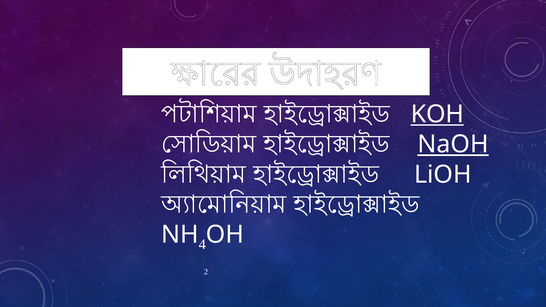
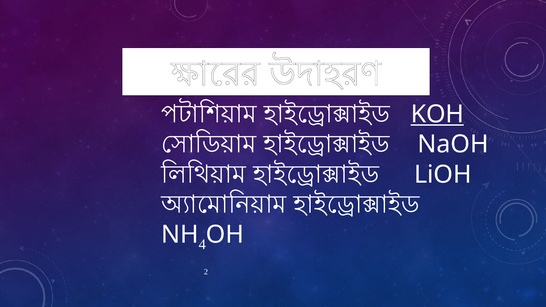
NaOH underline: present -> none (453, 144)
